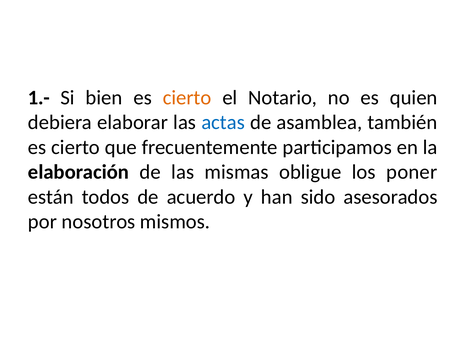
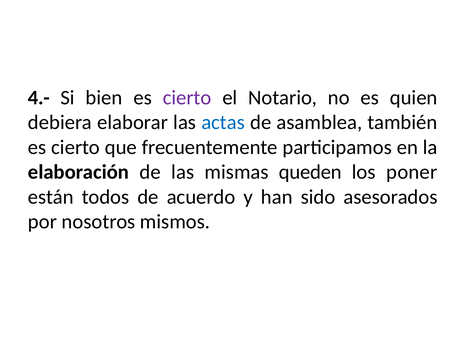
1.-: 1.- -> 4.- (39, 98)
cierto colour: orange -> purple (187, 98)
obligue: obligue -> queden (310, 172)
